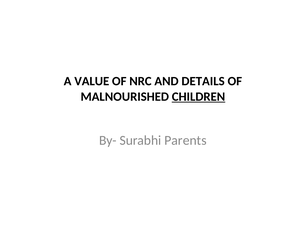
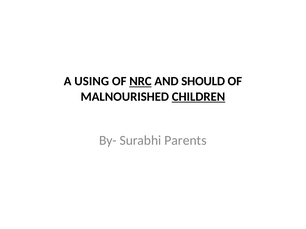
VALUE: VALUE -> USING (92, 81)
NRC underline: none -> present (140, 81)
DETAILS: DETAILS -> SHOULD (203, 81)
